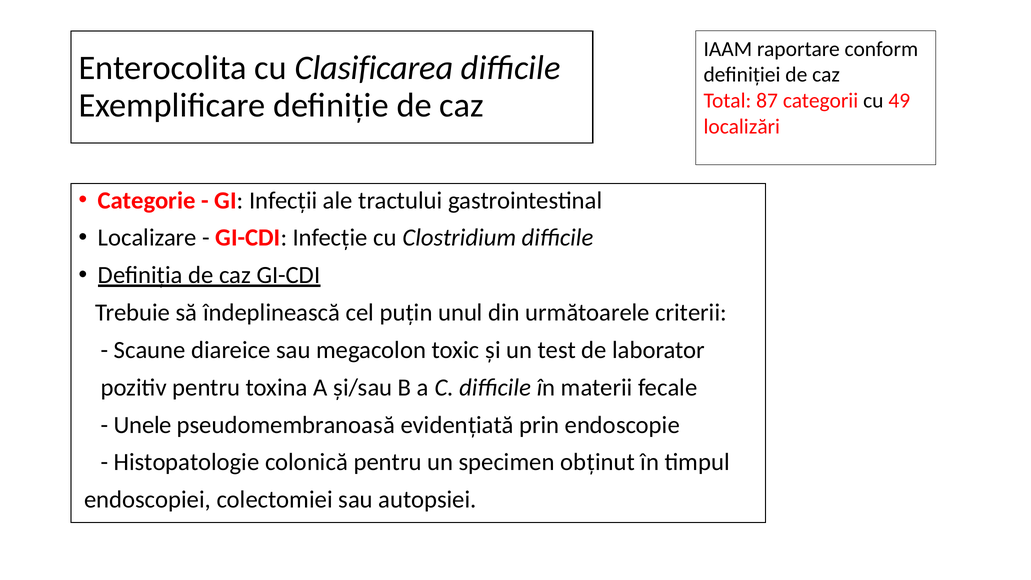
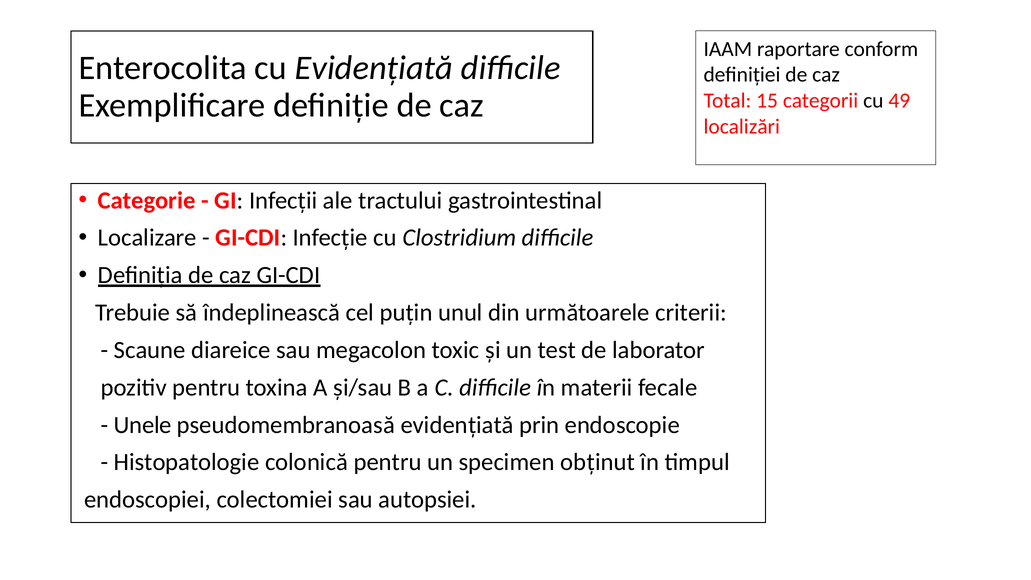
cu Clasificarea: Clasificarea -> Evidențiată (374, 68)
87: 87 -> 15 (767, 101)
